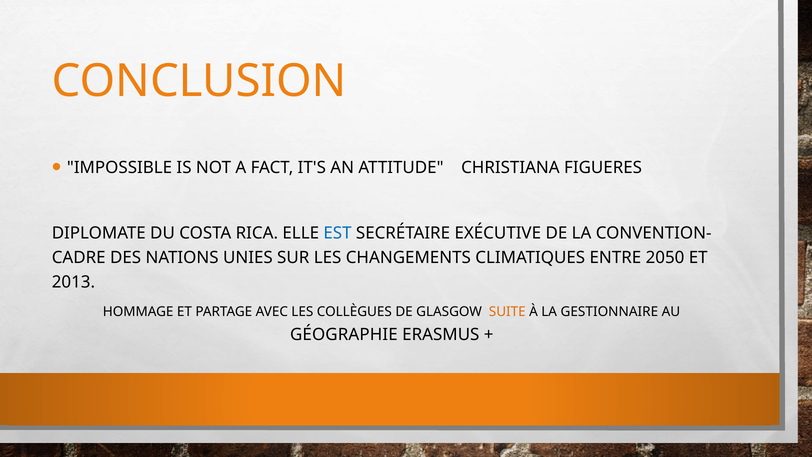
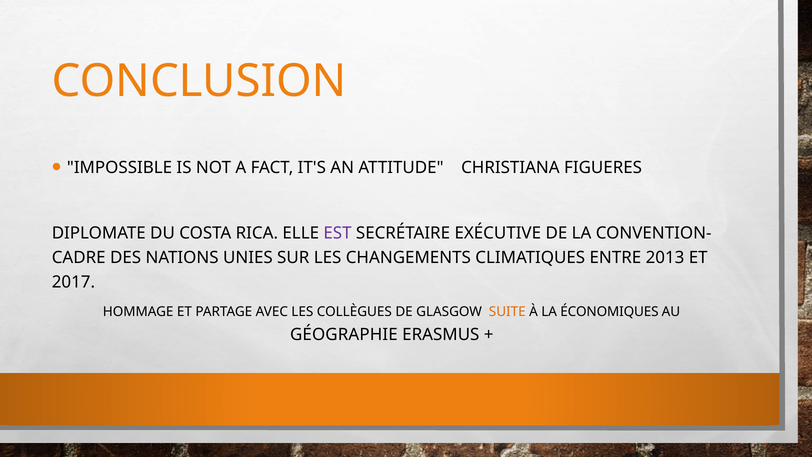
EST colour: blue -> purple (338, 233)
2050: 2050 -> 2013 (665, 258)
2013: 2013 -> 2017 (73, 282)
GESTIONNAIRE: GESTIONNAIRE -> ÉCONOMIQUES (609, 312)
